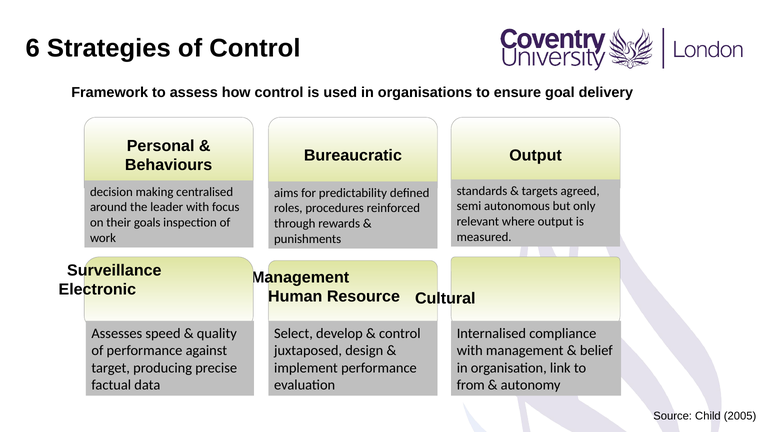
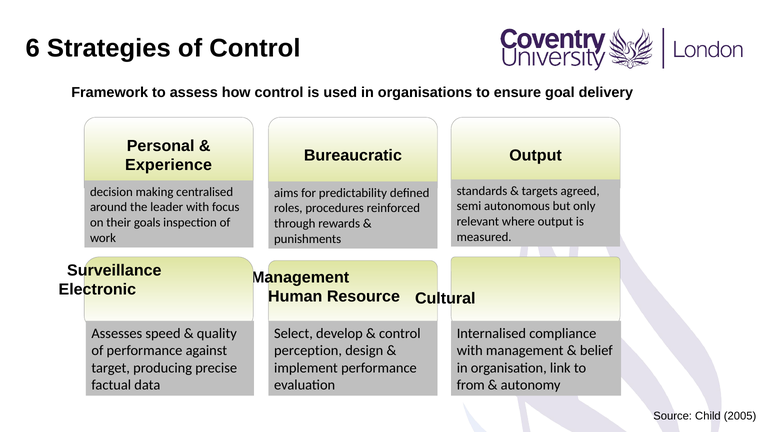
Behaviours: Behaviours -> Experience (169, 165)
juxtaposed: juxtaposed -> perception (308, 351)
